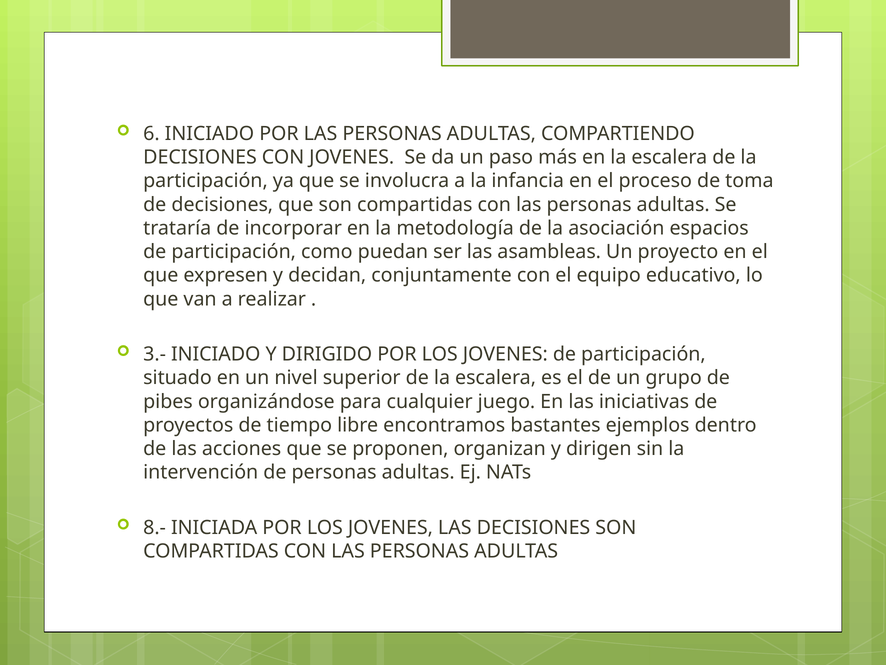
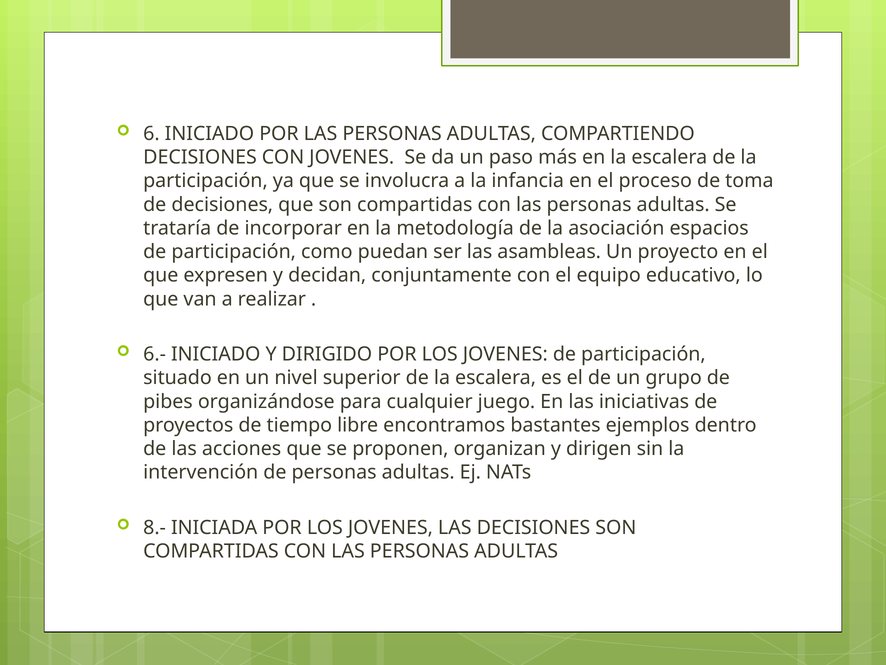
3.-: 3.- -> 6.- (155, 354)
